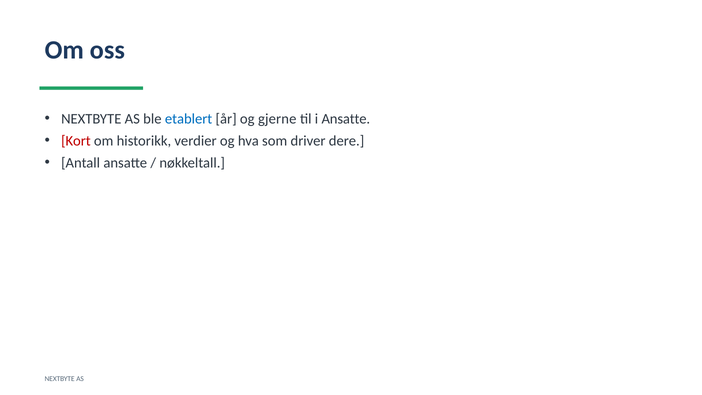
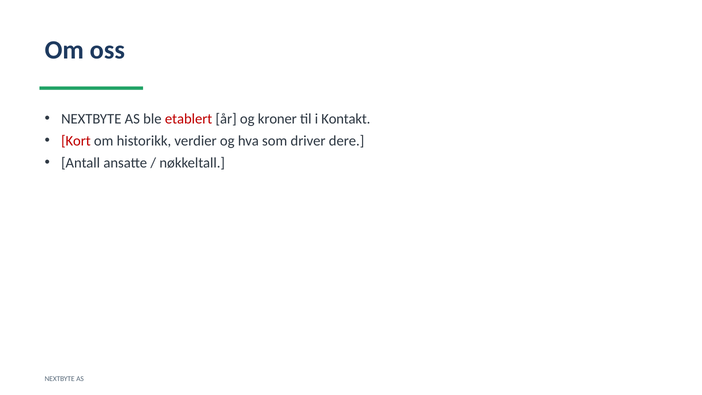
etablert colour: blue -> red (189, 119)
gjerne: gjerne -> kroner (277, 119)
i Ansatte: Ansatte -> Kontakt (346, 119)
